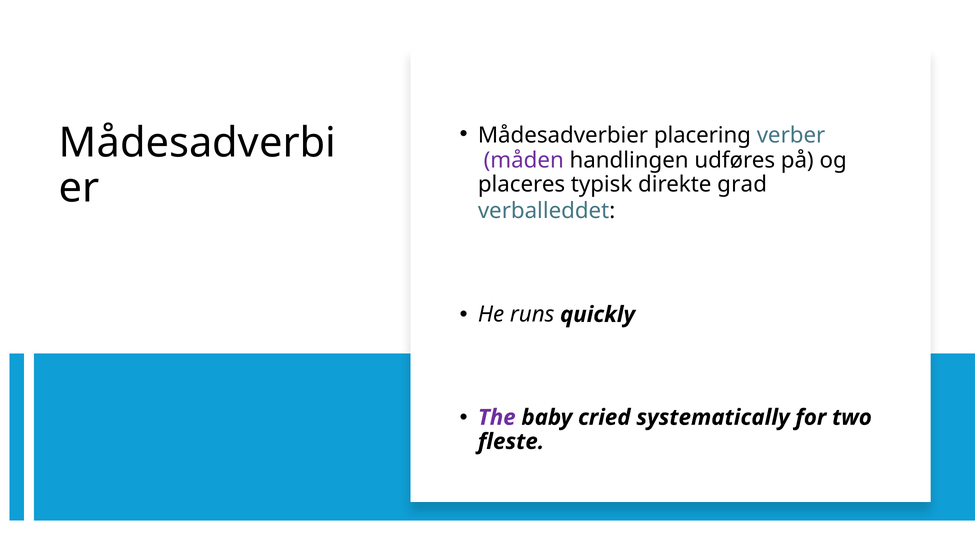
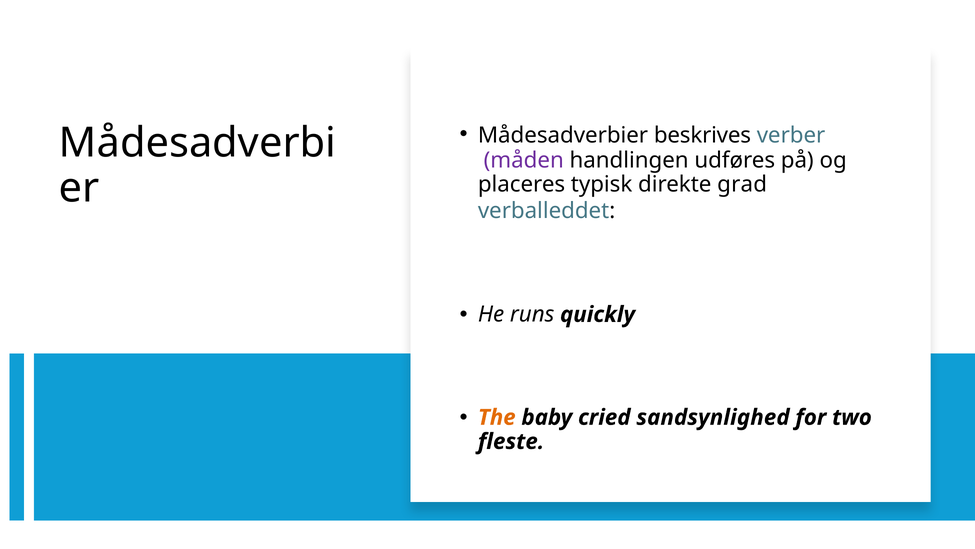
placering: placering -> beskrives (702, 135)
The colour: purple -> orange (497, 417)
systematically: systematically -> sandsynlighed (713, 417)
